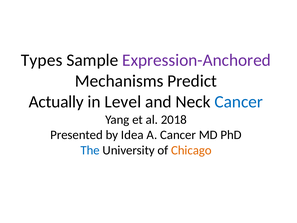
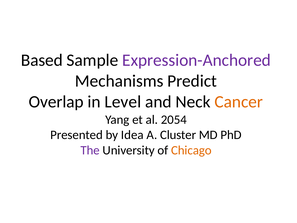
Types: Types -> Based (42, 60)
Actually: Actually -> Overlap (56, 102)
Cancer colour: blue -> orange (239, 102)
2018: 2018 -> 2054 (174, 119)
A Cancer: Cancer -> Cluster (178, 135)
The colour: blue -> purple (90, 150)
